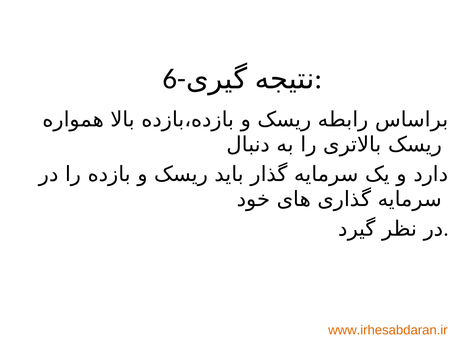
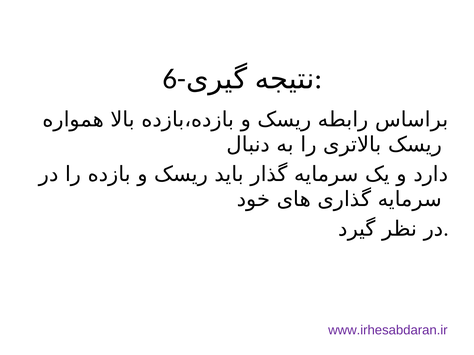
www.irhesabdaran.ir colour: orange -> purple (388, 331)
